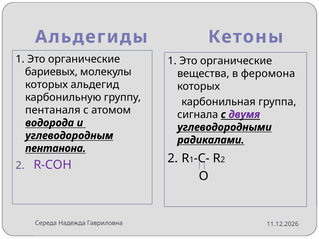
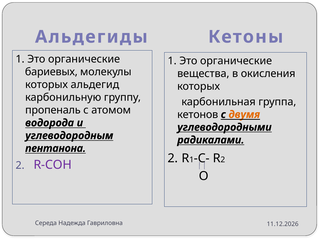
феромона: феромона -> окисления (268, 74)
пентаналя: пентаналя -> пропеналь (53, 110)
сигнала: сигнала -> кетонов (198, 115)
двумя colour: purple -> orange (244, 115)
